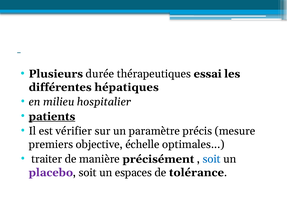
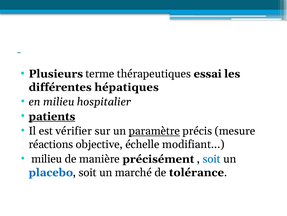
durée: durée -> terme (100, 74)
paramètre underline: none -> present (154, 131)
premiers: premiers -> réactions (51, 144)
optimales: optimales -> modifiant (193, 144)
traiter: traiter -> milieu (47, 159)
placebo colour: purple -> blue (51, 172)
espaces: espaces -> marché (133, 172)
